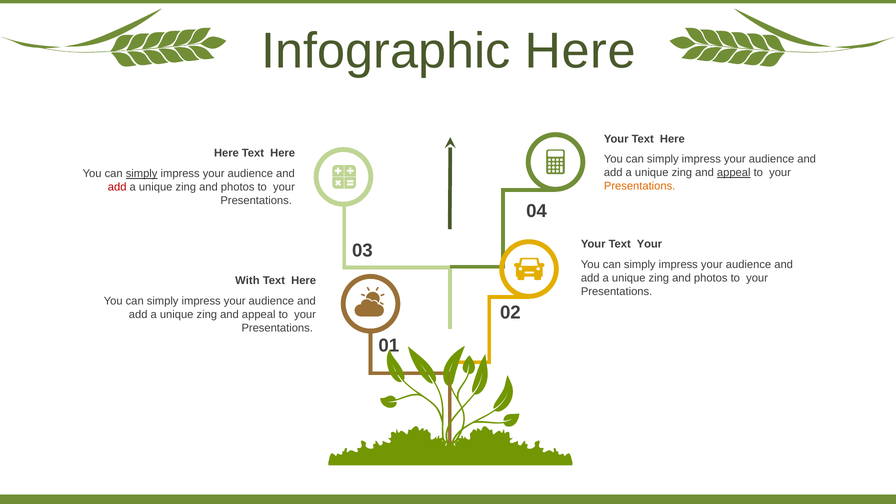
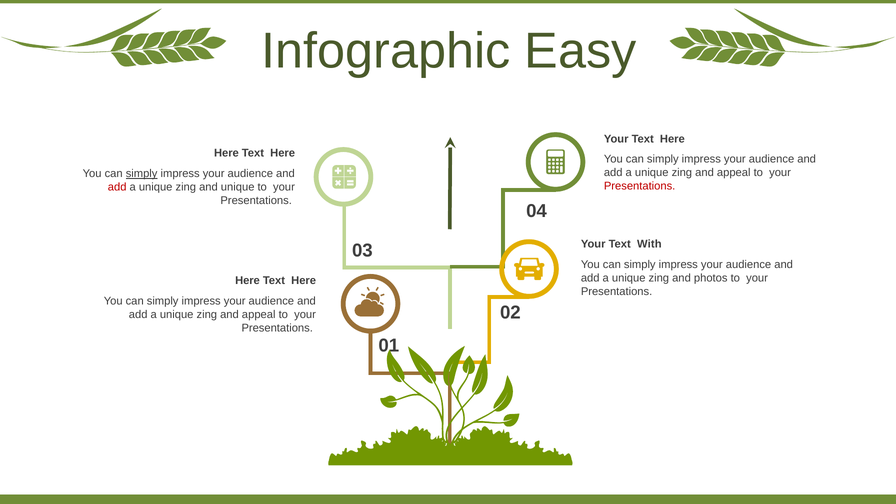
Infographic Here: Here -> Easy (580, 51)
appeal underline: present -> none (734, 173)
Presentations colour: orange -> red (640, 186)
photos: photos -> unique (238, 187)
Text Your: Your -> With (649, 244)
With: With -> Here (247, 281)
